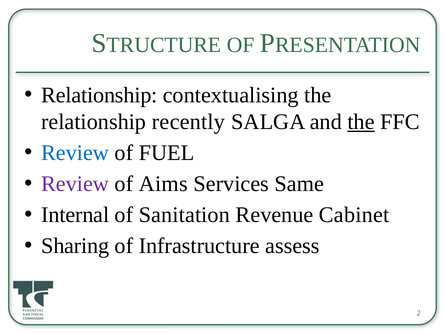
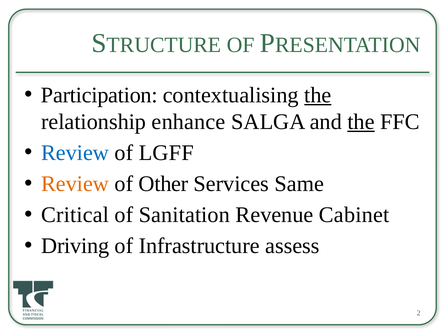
Relationship: Relationship -> Participation (99, 95)
the underline: none -> present (318, 95)
recently: recently -> enhance (189, 122)
FUEL: FUEL -> LGFF (166, 153)
Review colour: purple -> orange (75, 184)
Aims: Aims -> Other (163, 184)
Internal: Internal -> Critical (75, 215)
Sharing: Sharing -> Driving (75, 246)
